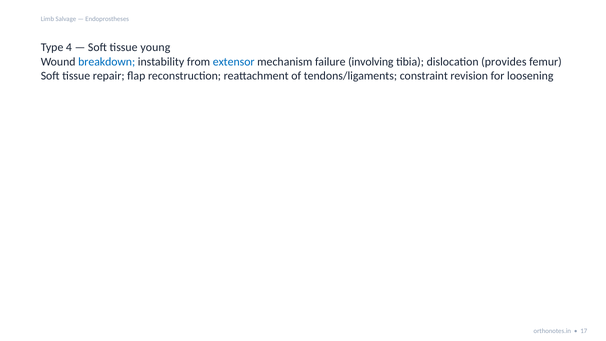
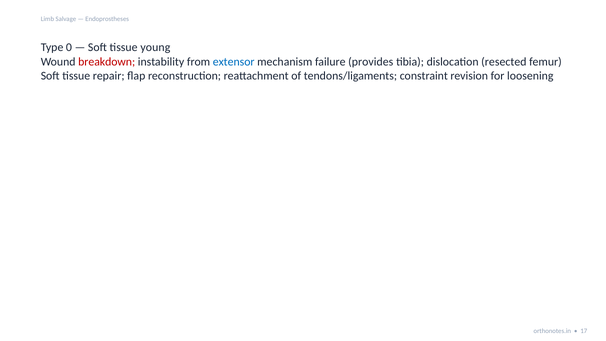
4: 4 -> 0 (69, 48)
breakdown colour: blue -> red (107, 62)
involving: involving -> provides (371, 62)
provides: provides -> resected (504, 62)
